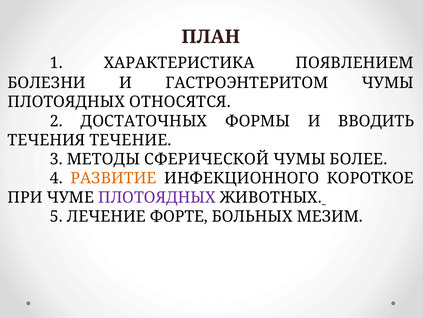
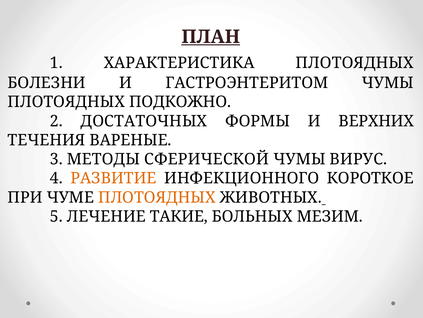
ПЛАН underline: none -> present (211, 37)
ХАРАКТЕРИСТИКА ПОЯВЛЕНИЕМ: ПОЯВЛЕНИЕМ -> ПЛОТОЯДНЫХ (355, 63)
ОТНОСЯТСЯ: ОТНОСЯТСЯ -> ПОДКОЖНО (180, 102)
ВВОДИТЬ: ВВОДИТЬ -> ВЕРХНИХ (376, 121)
ТЕЧЕНИЕ: ТЕЧЕНИЕ -> ВАРЕНЫЕ (131, 140)
БОЛЕЕ: БОЛЕЕ -> ВИРУС (358, 159)
ПЛОТОЯДНЫХ colour: purple -> orange (157, 197)
ФОРТЕ: ФОРТЕ -> ТАКИЕ (179, 216)
